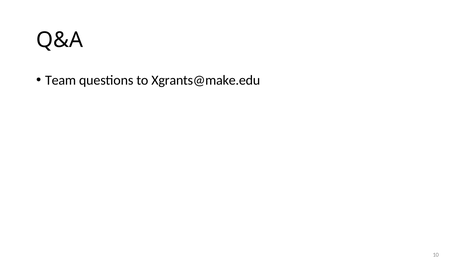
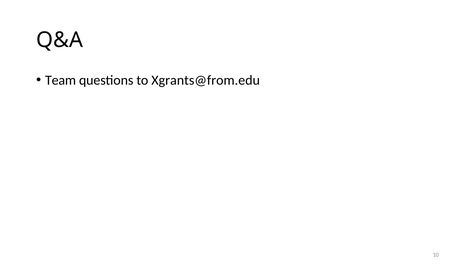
Xgrants@make.edu: Xgrants@make.edu -> Xgrants@from.edu (206, 80)
